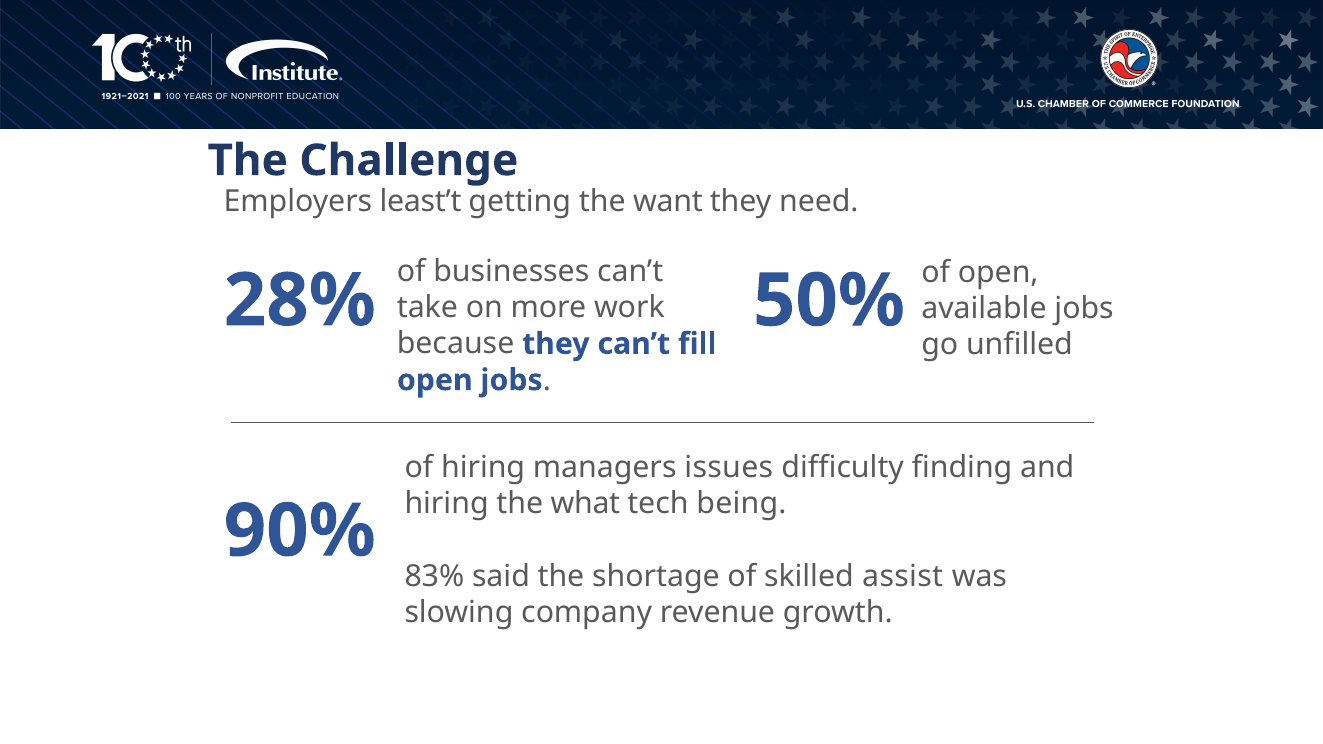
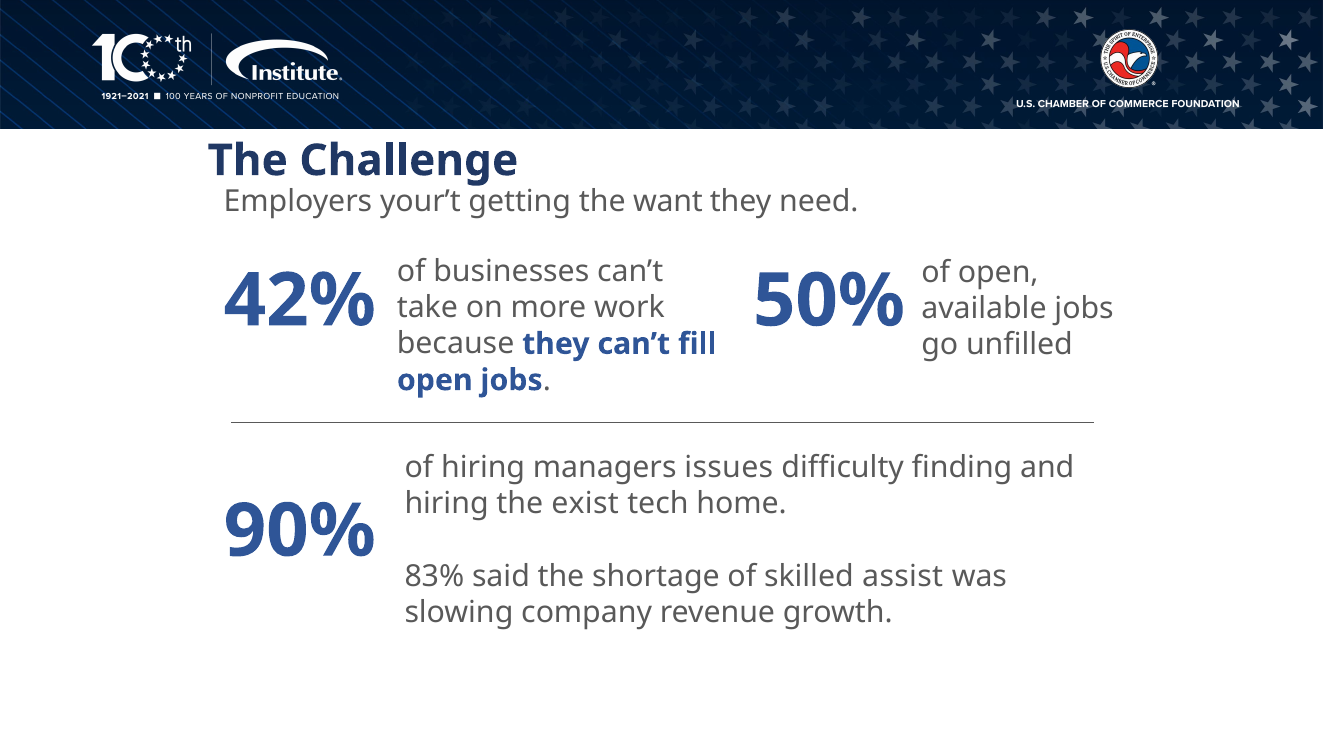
least’t: least’t -> your’t (420, 202)
28%: 28% -> 42% (300, 301)
what: what -> exist (585, 504)
being: being -> home (742, 504)
